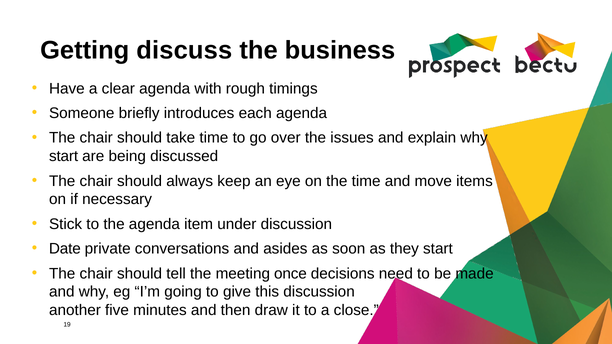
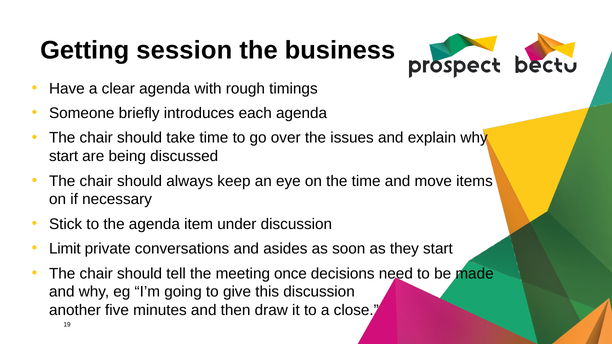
discuss: discuss -> session (184, 50)
Date: Date -> Limit (65, 249)
